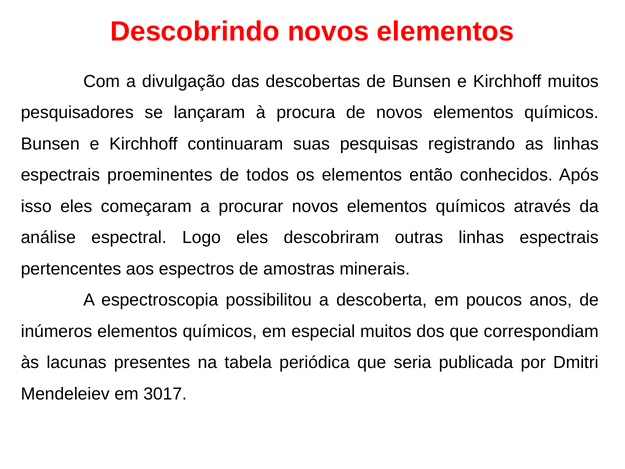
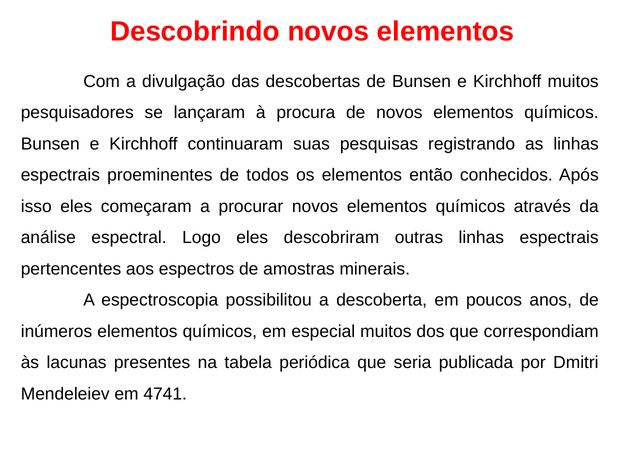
3017: 3017 -> 4741 (165, 394)
